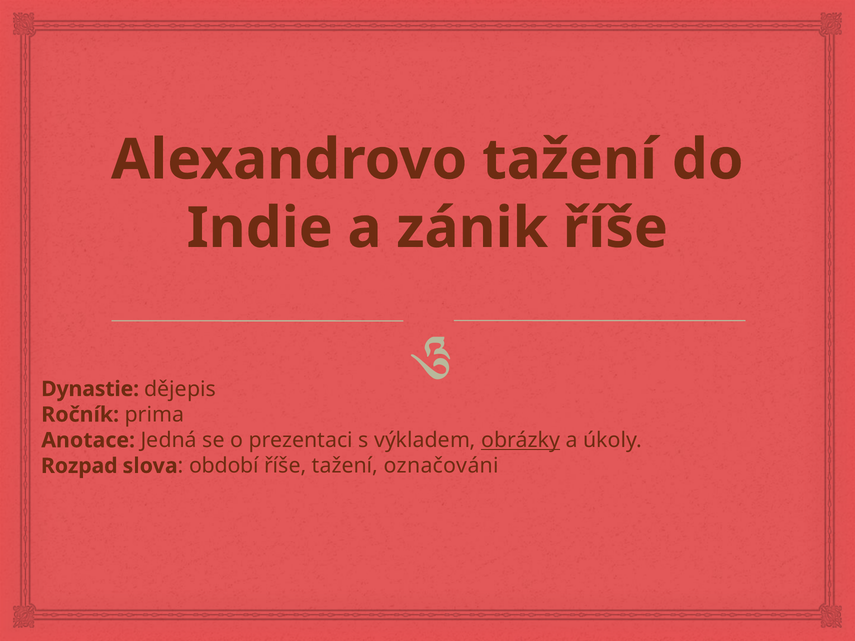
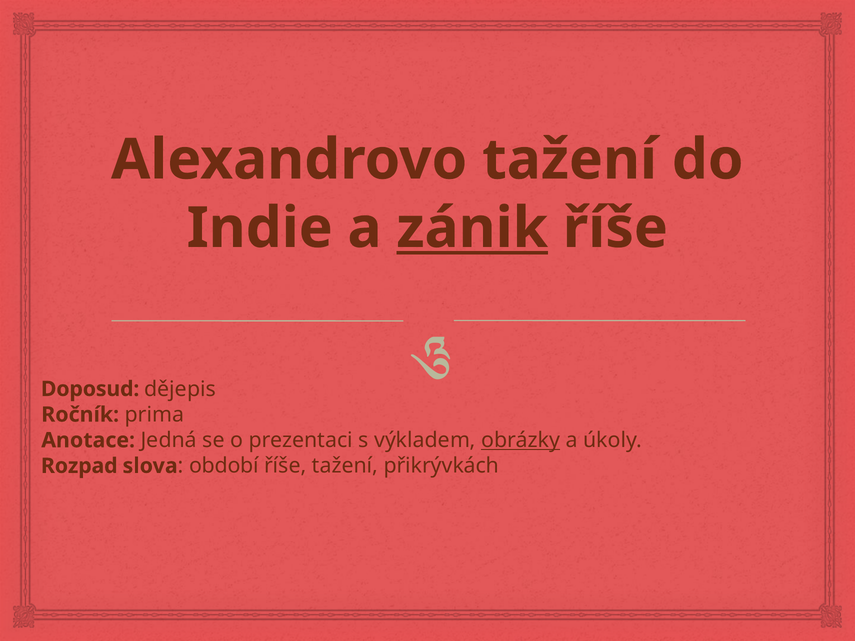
zánik underline: none -> present (472, 228)
Dynastie: Dynastie -> Doposud (90, 389)
označováni: označováni -> přikrývkách (441, 466)
